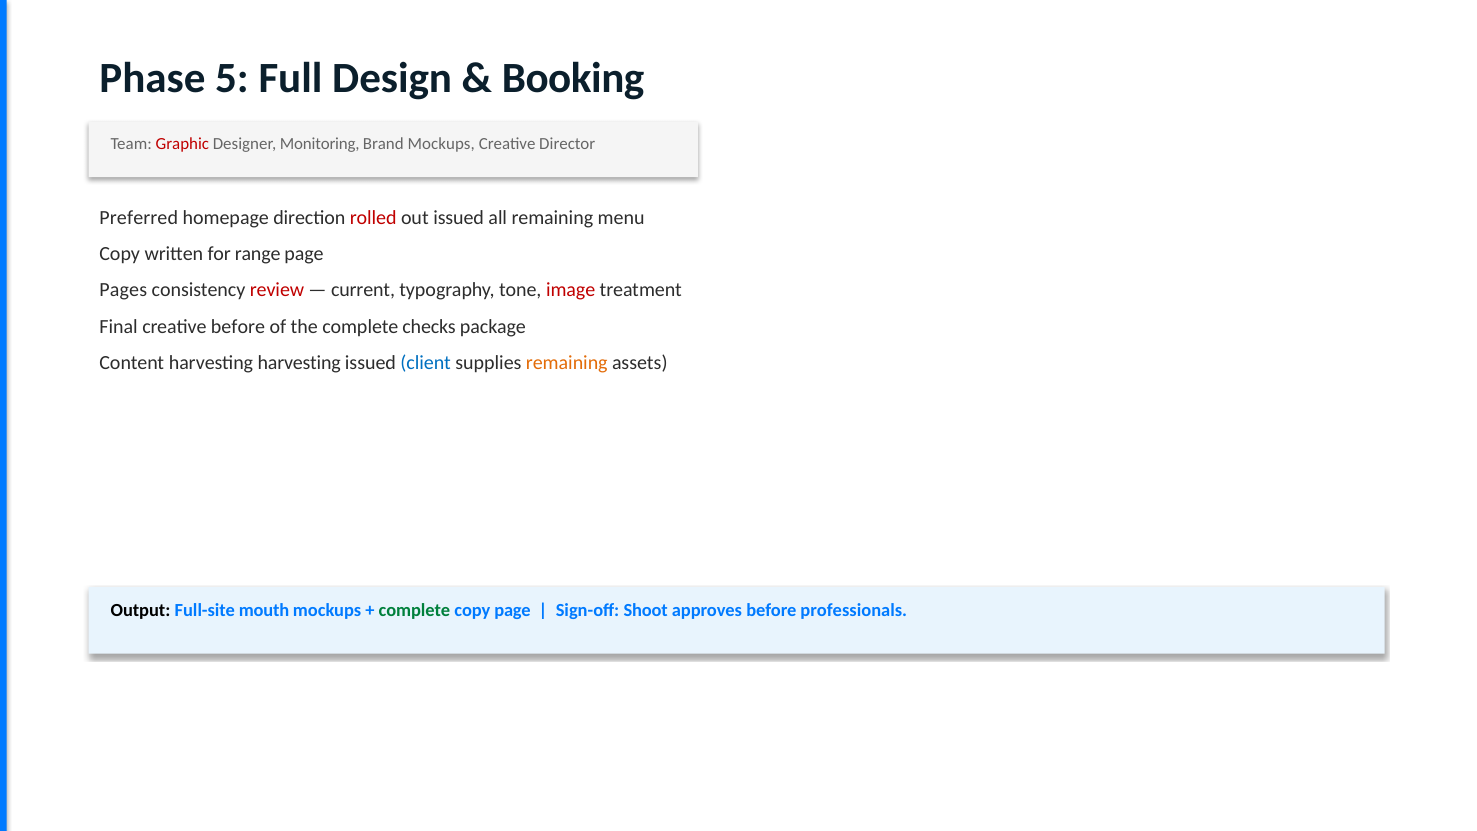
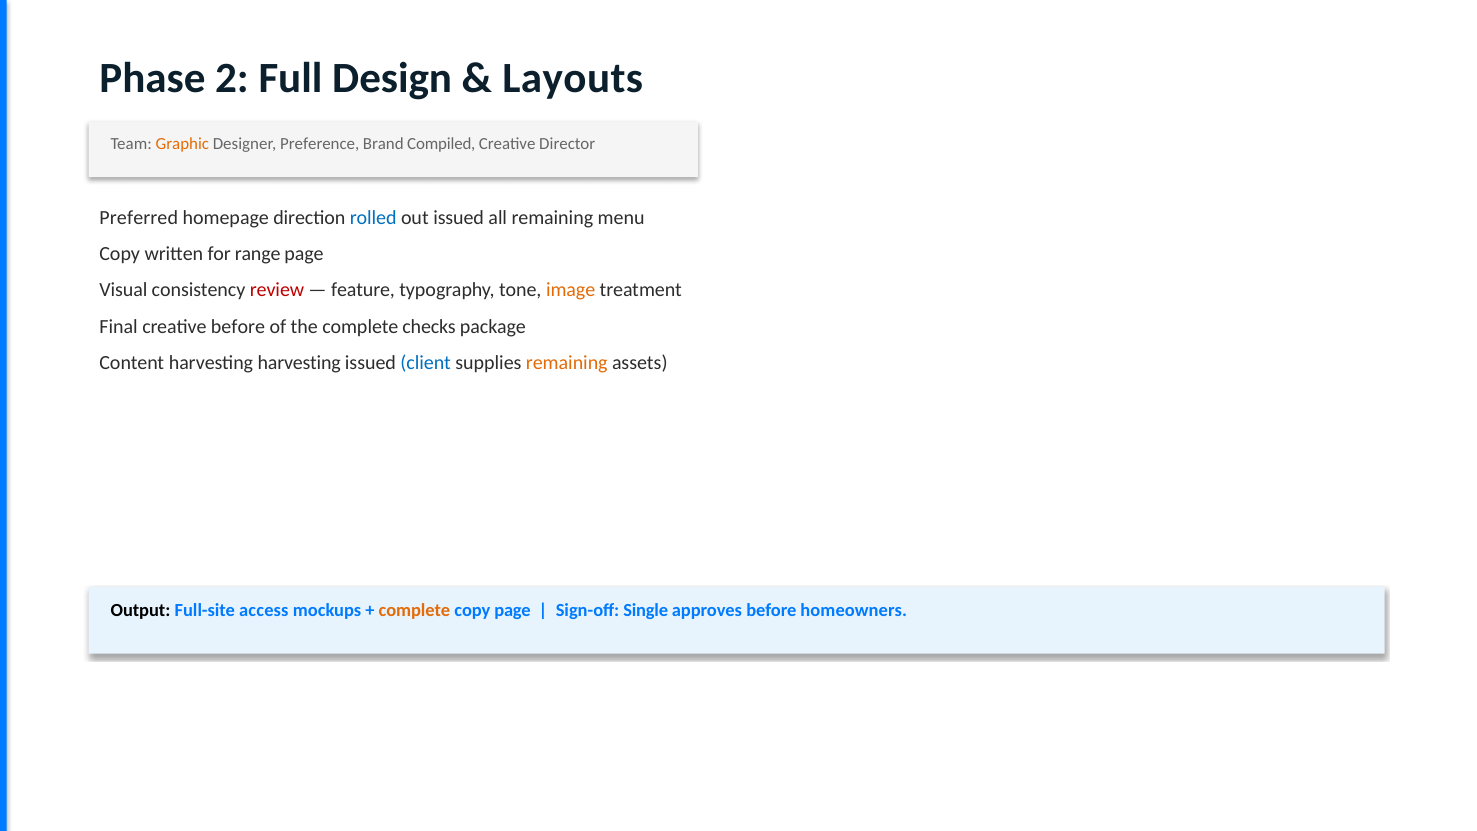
5: 5 -> 2 (232, 79)
Booking: Booking -> Layouts (573, 79)
Graphic colour: red -> orange (182, 144)
Monitoring: Monitoring -> Preference (320, 144)
Brand Mockups: Mockups -> Compiled (441, 144)
rolled colour: red -> blue (373, 218)
Pages: Pages -> Visual (123, 290)
current: current -> feature (363, 290)
image colour: red -> orange (571, 290)
mouth: mouth -> access (264, 610)
complete colour: green -> orange (414, 610)
Shoot: Shoot -> Single (646, 610)
professionals: professionals -> homeowners (854, 610)
